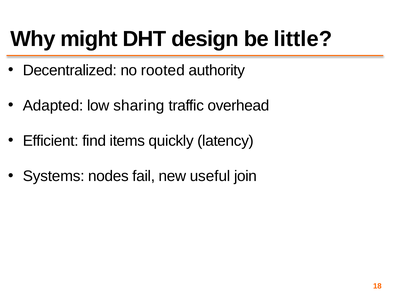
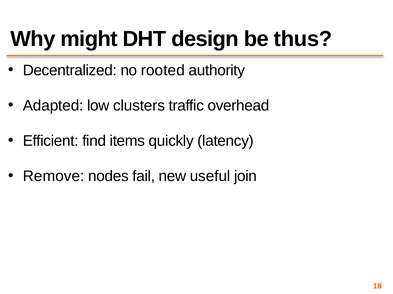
little: little -> thus (303, 39)
sharing: sharing -> clusters (139, 106)
Systems: Systems -> Remove (54, 177)
